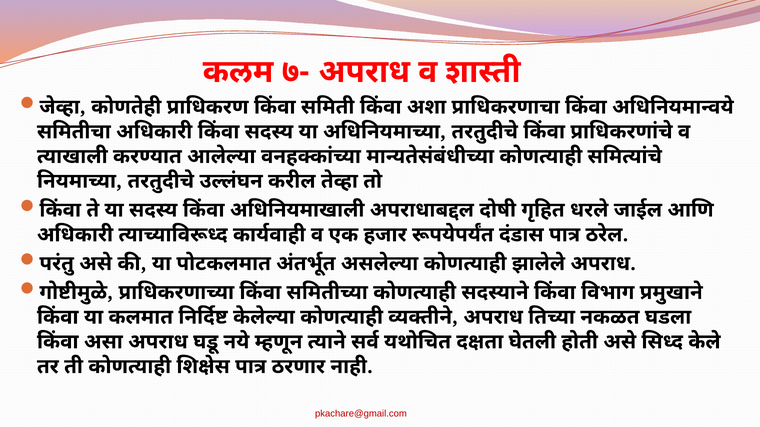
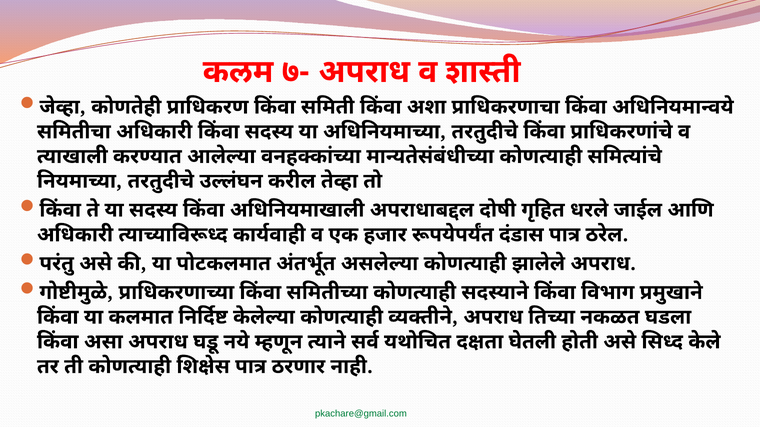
pkachare@gmail.com colour: red -> green (361, 414)
